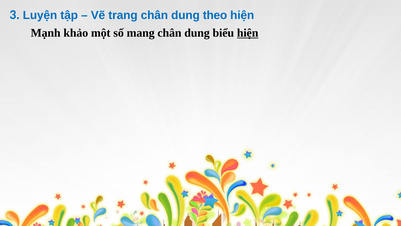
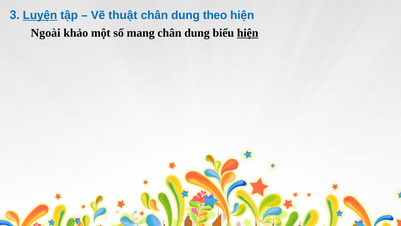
Luyện underline: none -> present (40, 15)
trang: trang -> thuật (123, 15)
Mạnh: Mạnh -> Ngoài (46, 33)
